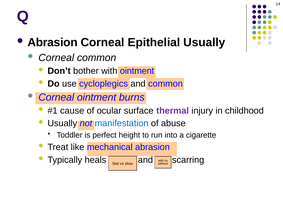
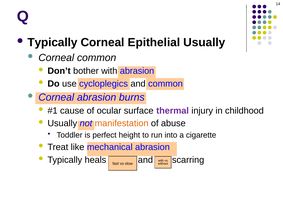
Abrasion: Abrasion -> Typically (52, 42)
with ointment: ointment -> abrasion (137, 71)
Corneal ointment: ointment -> abrasion (97, 97)
manifestation colour: blue -> orange (122, 123)
